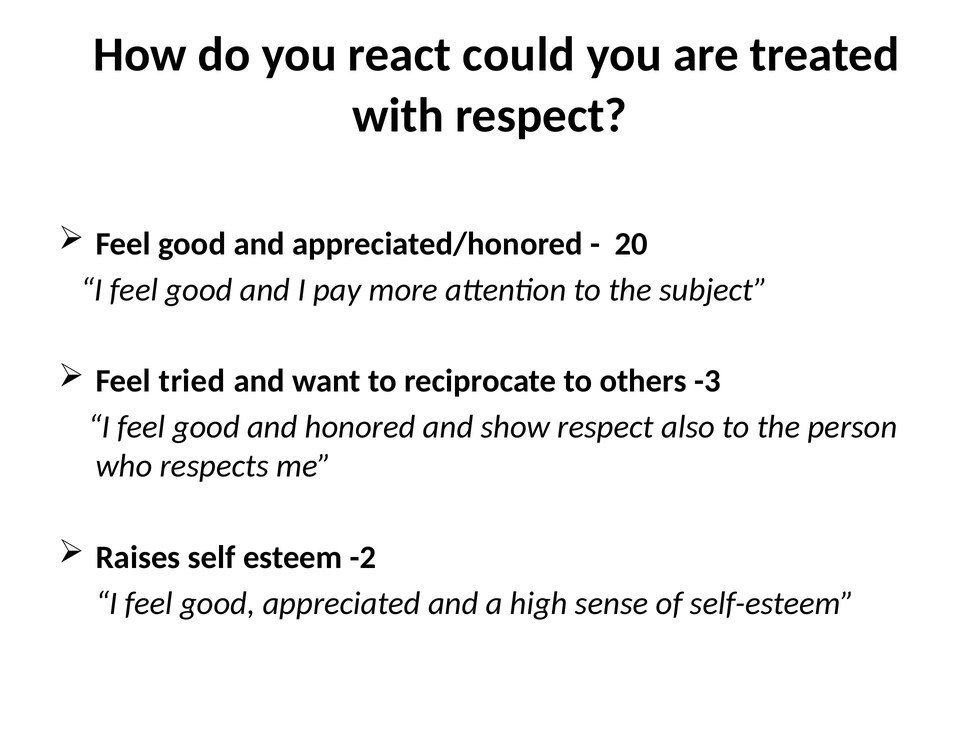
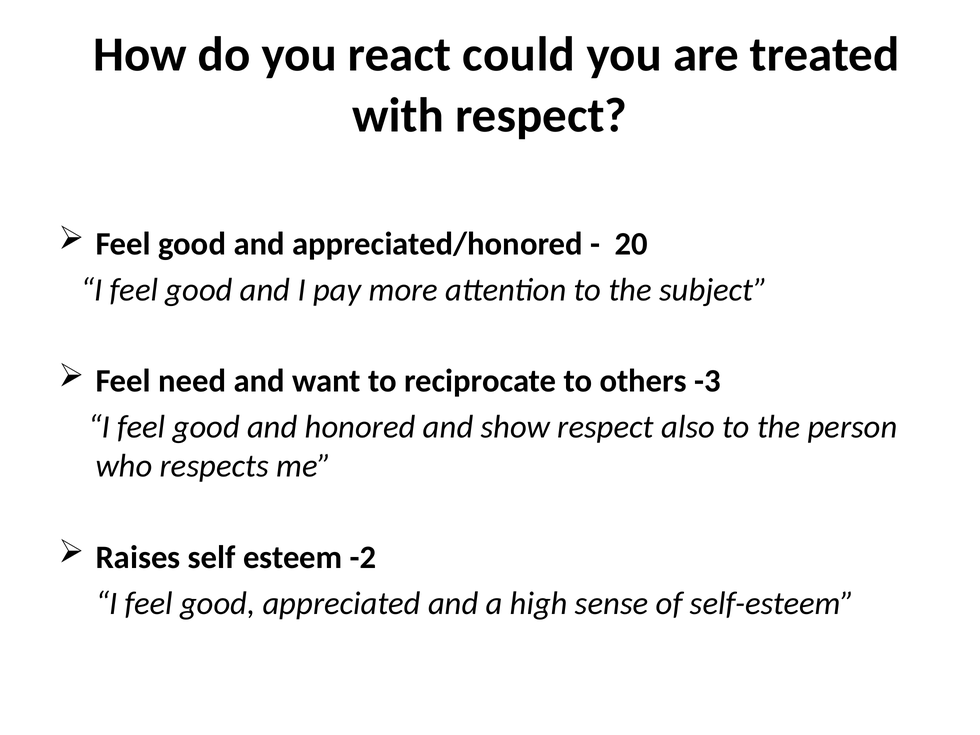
tried: tried -> need (192, 381)
